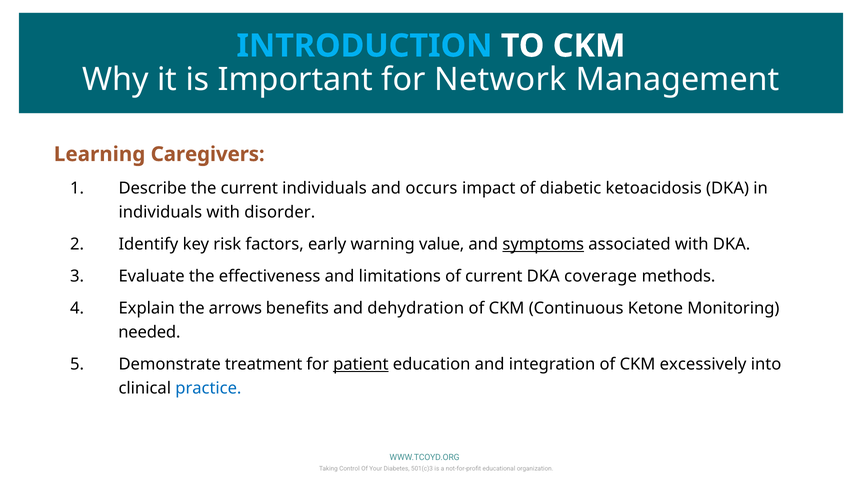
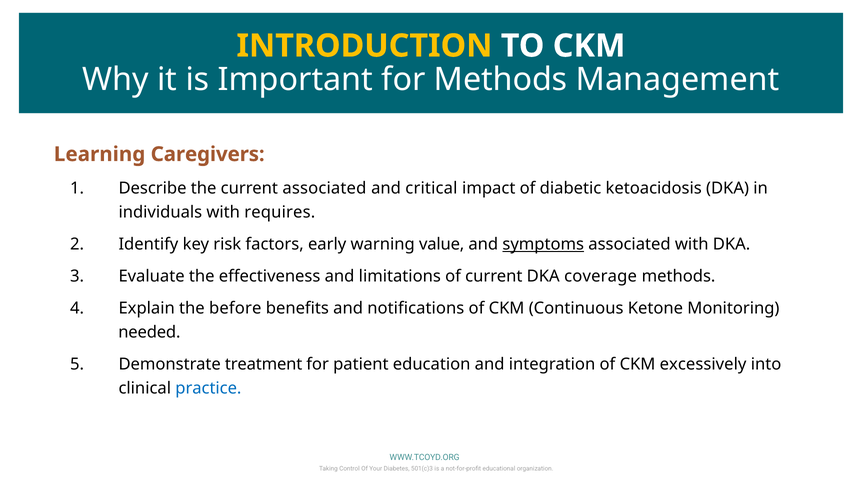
INTRODUCTION colour: light blue -> yellow (364, 46)
for Network: Network -> Methods (501, 80)
current individuals: individuals -> associated (324, 188)
occurs: occurs -> critical (431, 188)
disorder: disorder -> requires (280, 212)
arrows: arrows -> before (235, 308)
dehydration: dehydration -> notifications (416, 308)
patient underline: present -> none (361, 364)
